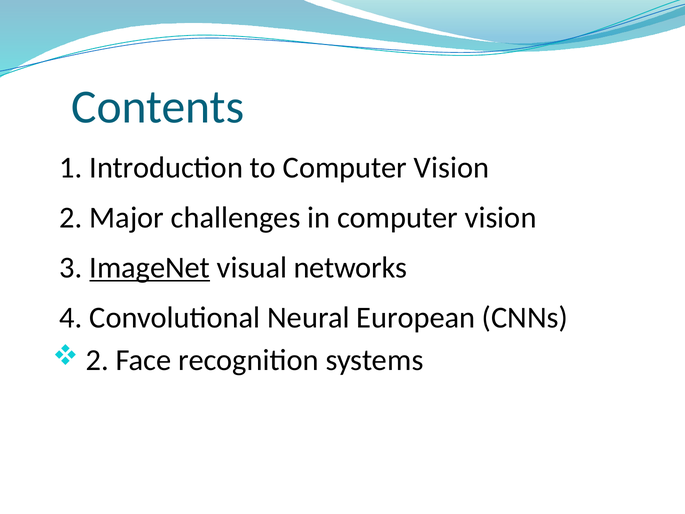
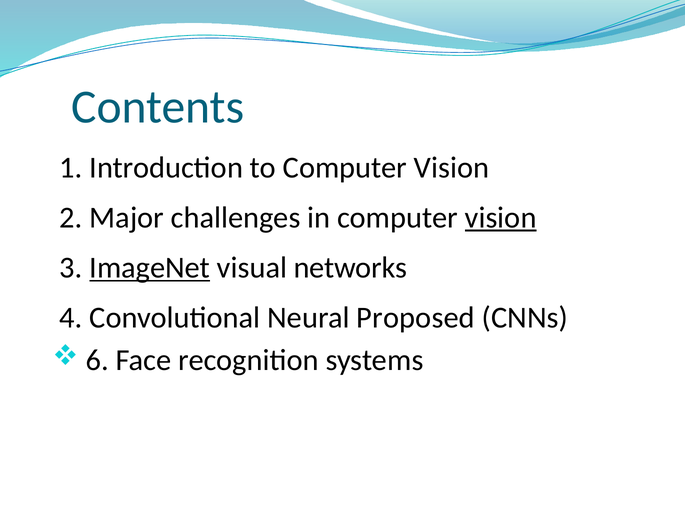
vision underline: none -> present (501, 217)
European: European -> Proposed (416, 318)
2: 2 -> 6 (97, 360)
